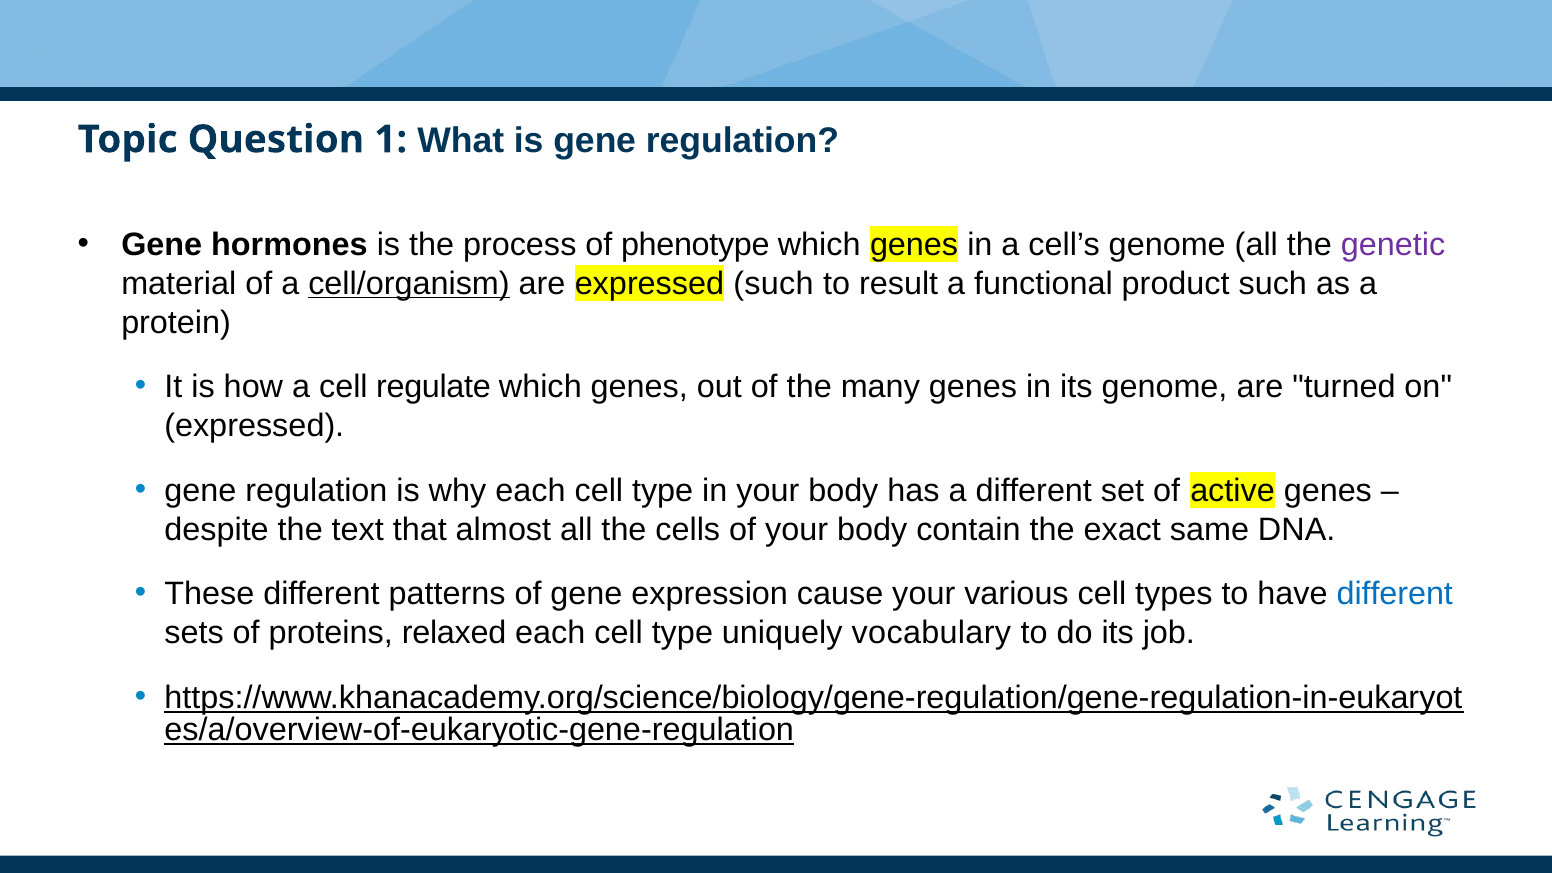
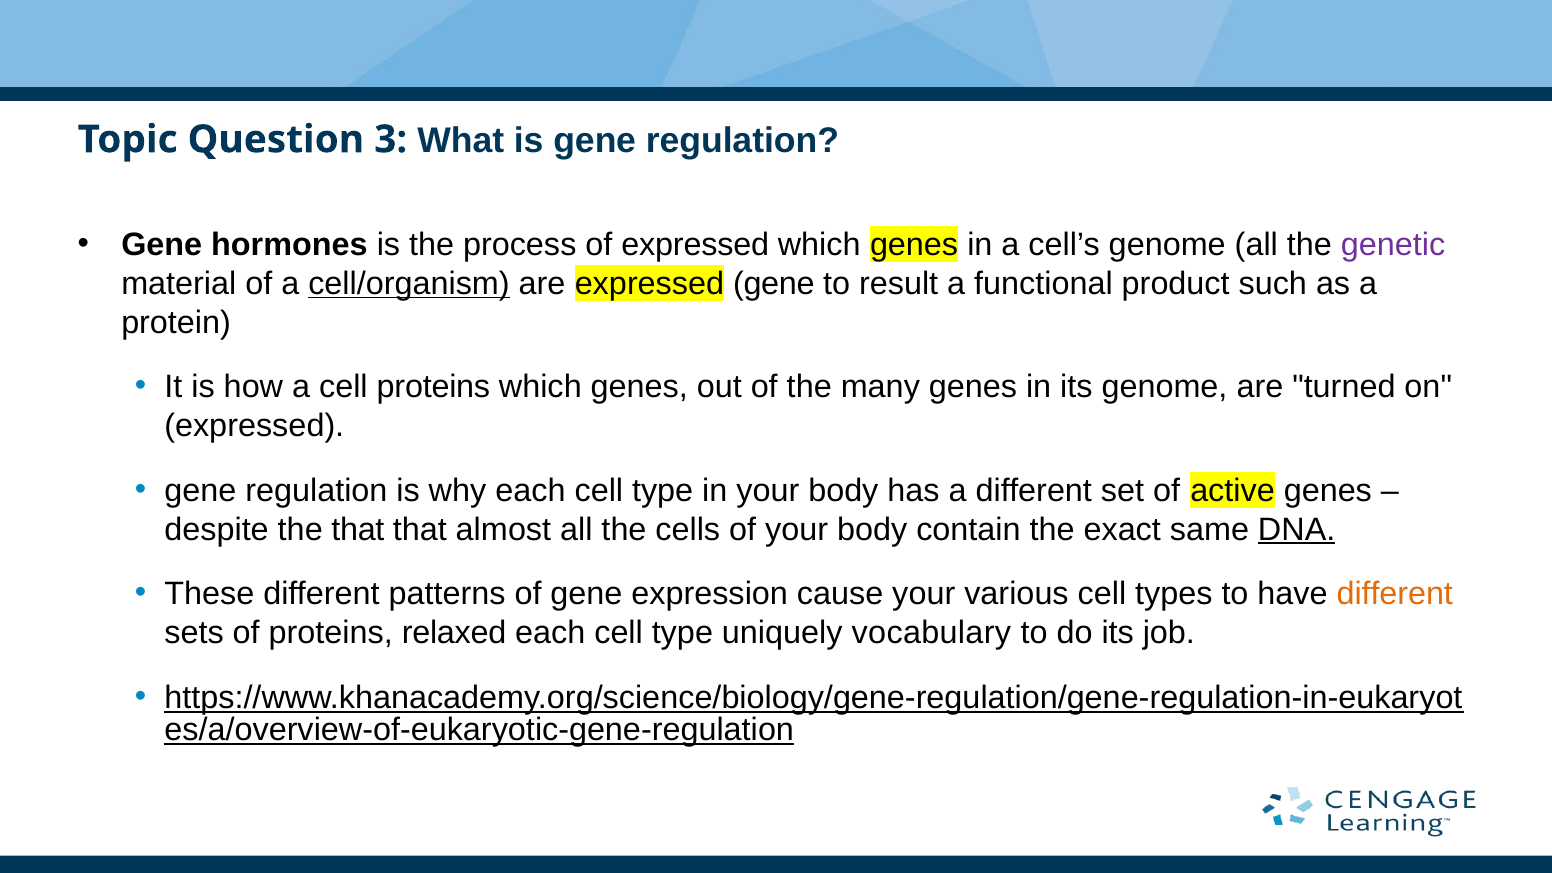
1: 1 -> 3 (391, 139)
of phenotype: phenotype -> expressed (695, 245)
expressed such: such -> gene (774, 284)
cell regulate: regulate -> proteins (433, 387)
the text: text -> that (358, 529)
DNA underline: none -> present (1297, 529)
different colour: blue -> orange (1395, 594)
